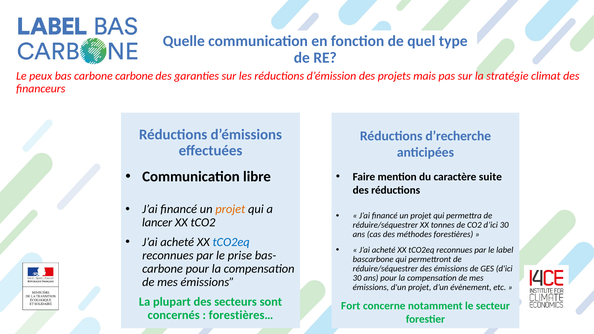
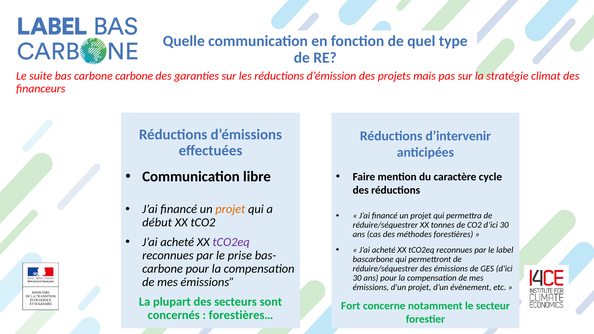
peux: peux -> suite (41, 76)
d’recherche: d’recherche -> d’intervenir (458, 136)
suite: suite -> cycle (490, 177)
lancer: lancer -> début (157, 223)
tCO2eq colour: blue -> purple (231, 242)
